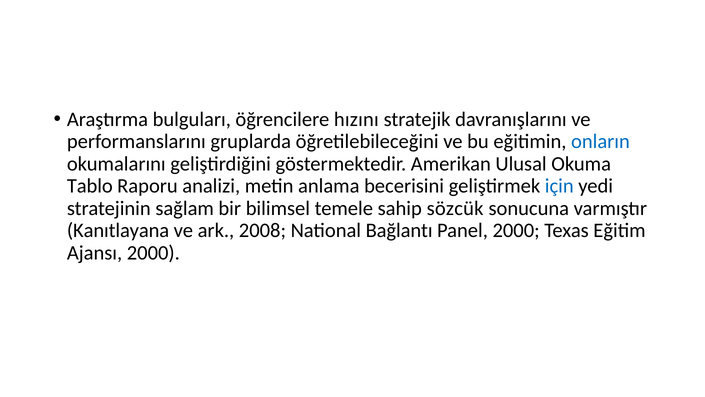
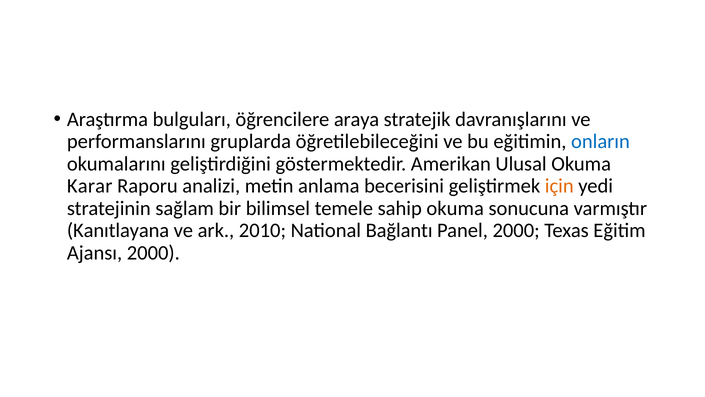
hızını: hızını -> araya (357, 119)
Tablo: Tablo -> Karar (90, 186)
için colour: blue -> orange (559, 186)
sahip sözcük: sözcük -> okuma (455, 208)
2008: 2008 -> 2010 (262, 230)
